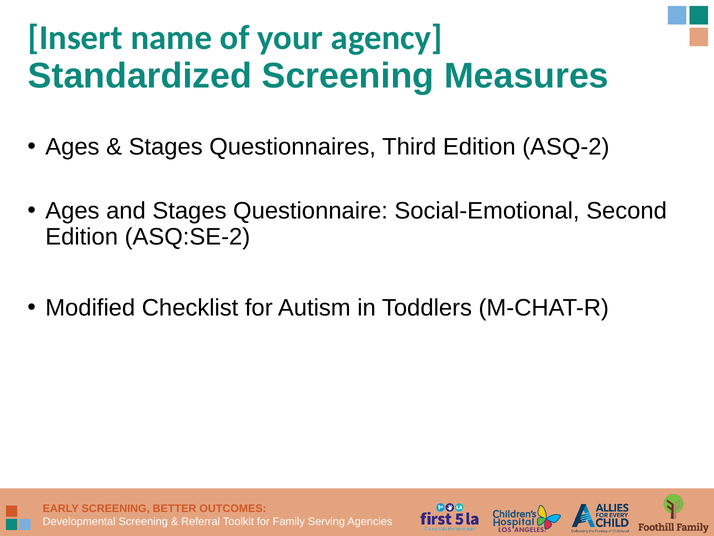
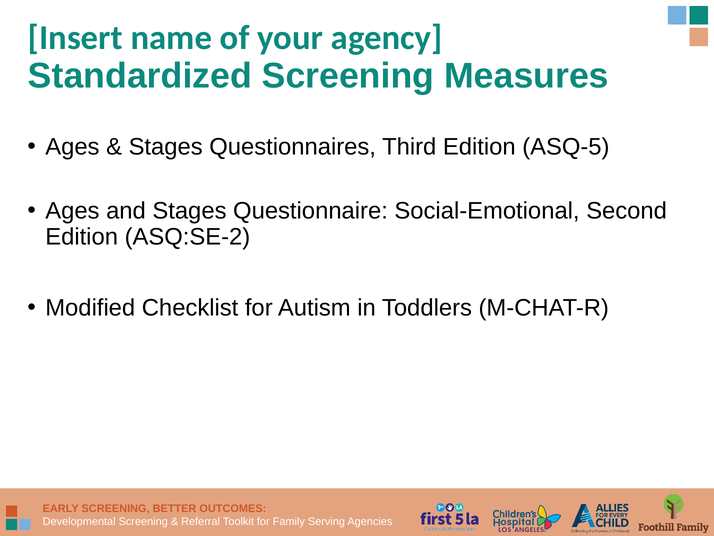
ASQ-2: ASQ-2 -> ASQ-5 (566, 147)
